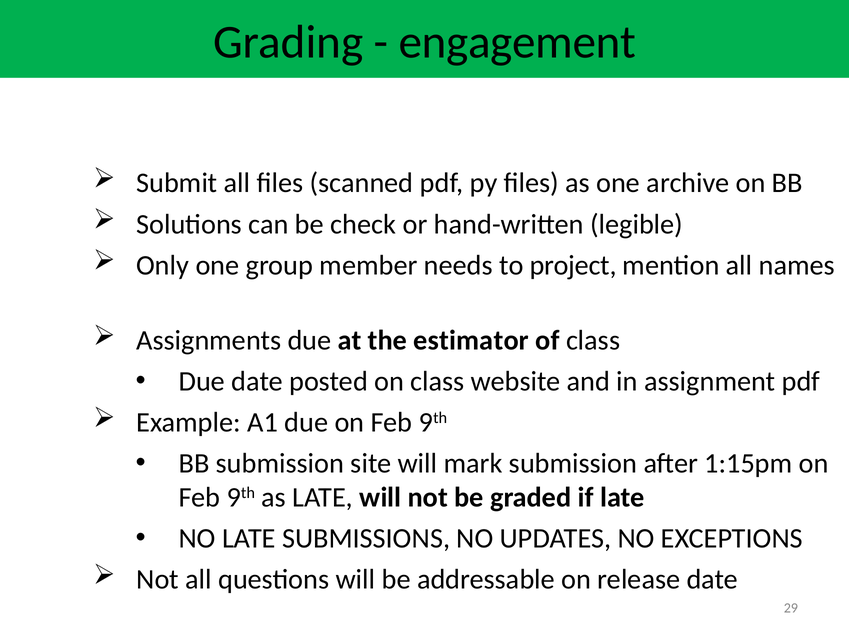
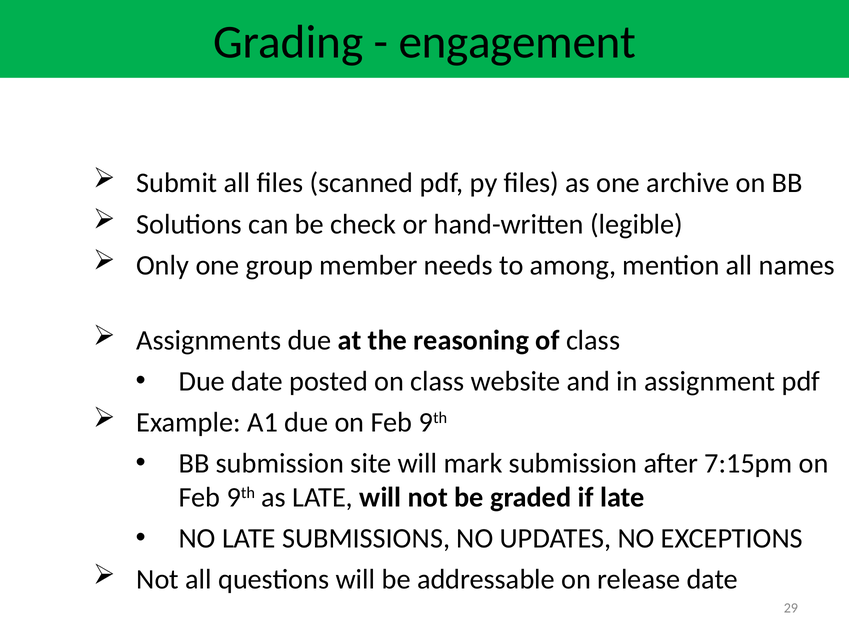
project: project -> among (573, 265)
estimator: estimator -> reasoning (471, 340)
1:15pm: 1:15pm -> 7:15pm (748, 463)
